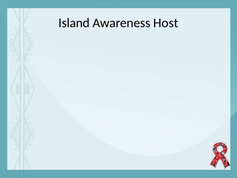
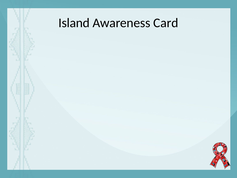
Host: Host -> Card (166, 23)
